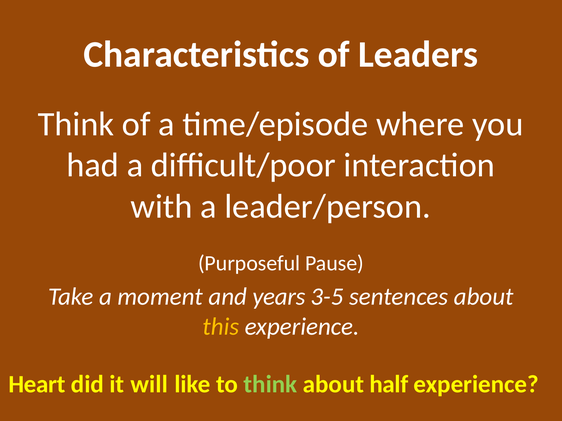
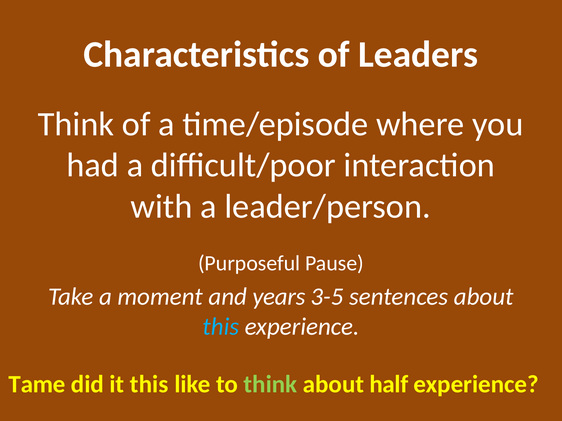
this colour: yellow -> light blue (221, 327)
Heart: Heart -> Tame (37, 385)
it will: will -> this (149, 385)
